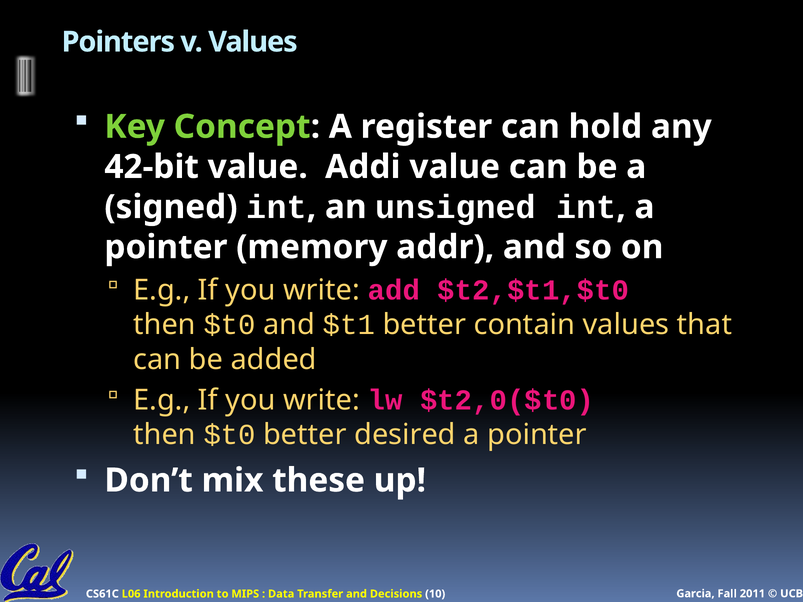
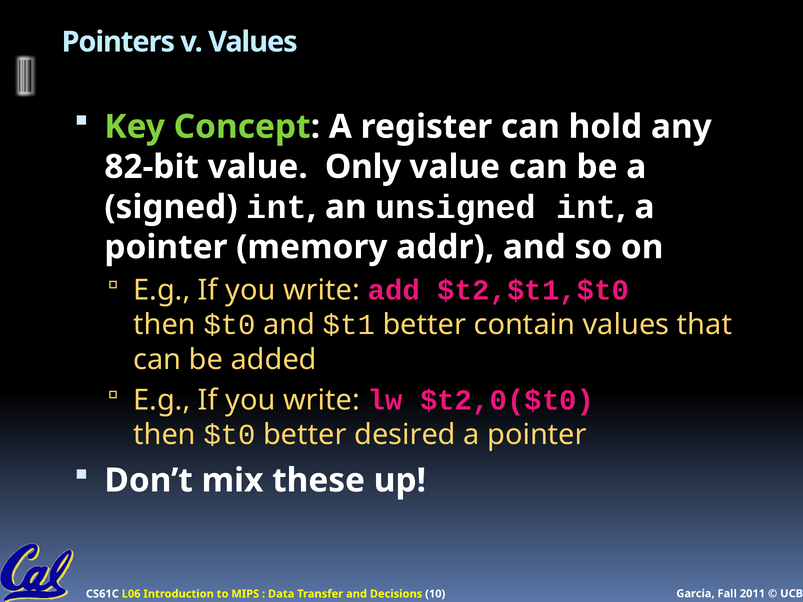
42-bit: 42-bit -> 82-bit (152, 167)
Addi: Addi -> Only (363, 167)
